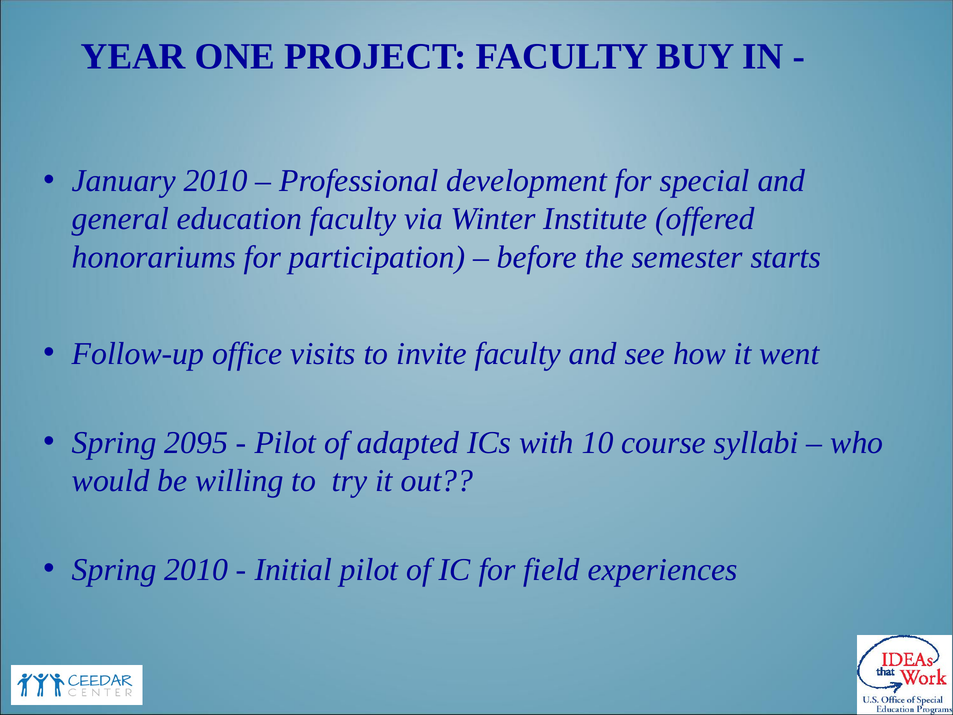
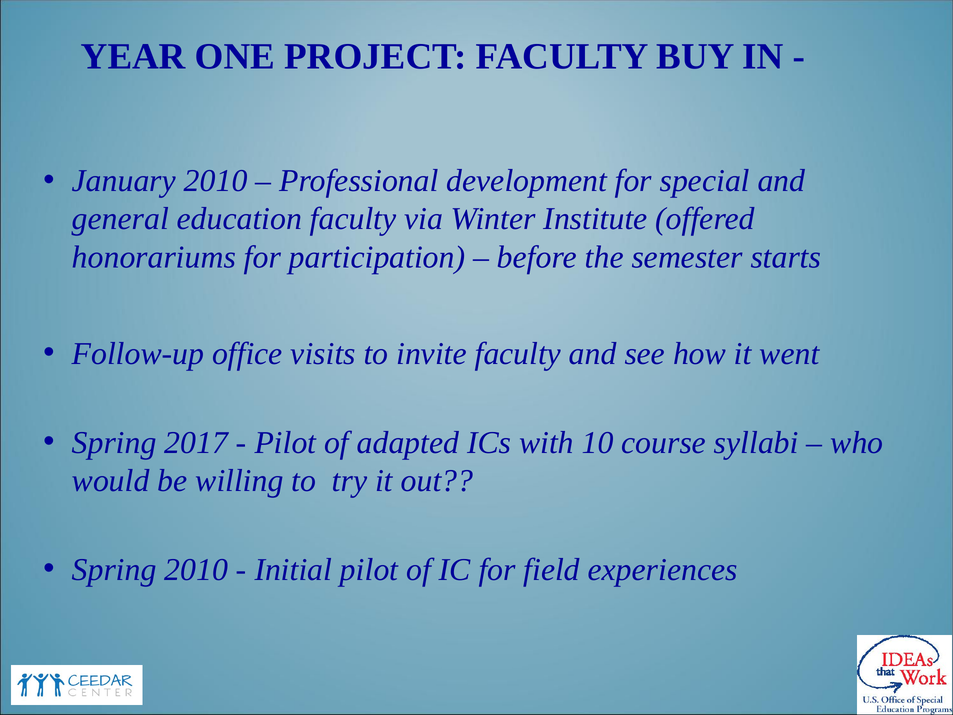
2095: 2095 -> 2017 (196, 442)
